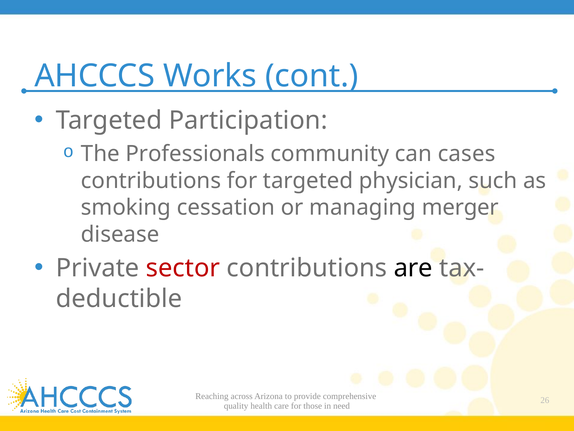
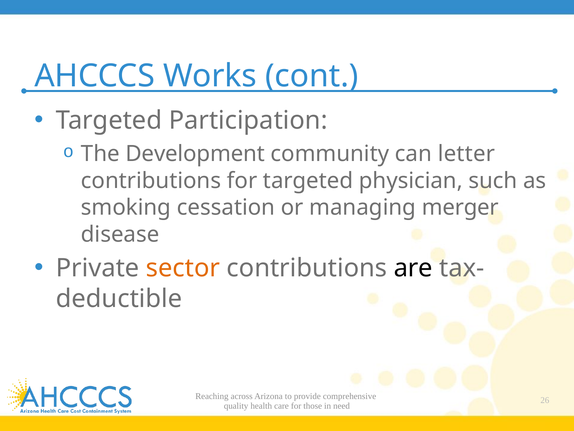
Professionals: Professionals -> Development (195, 154)
cases: cases -> letter (467, 154)
sector colour: red -> orange (183, 268)
